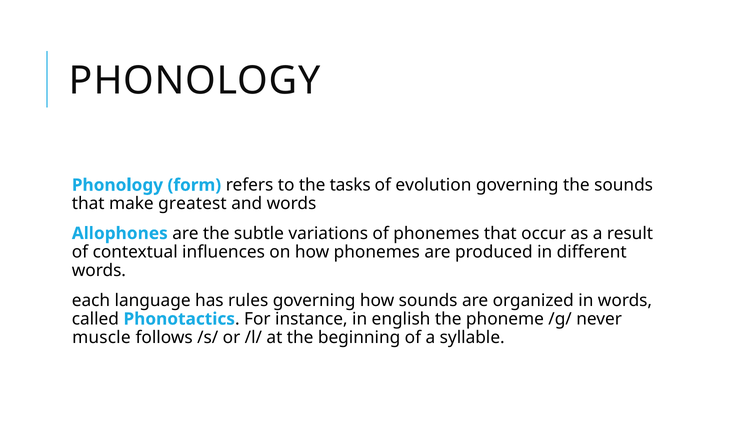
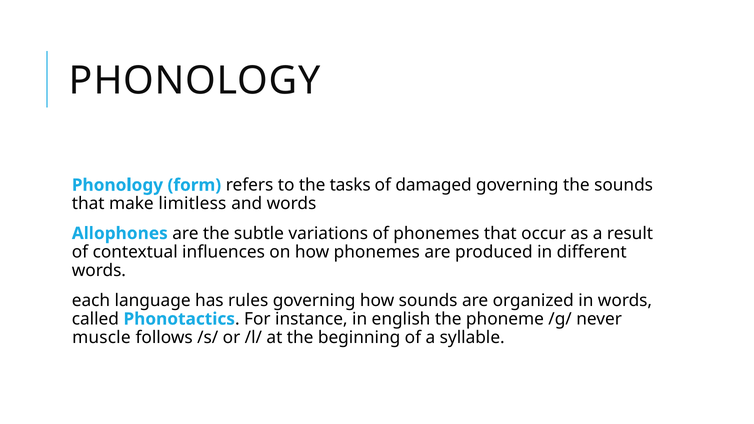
evolution: evolution -> damaged (434, 185)
greatest: greatest -> limitless (192, 204)
